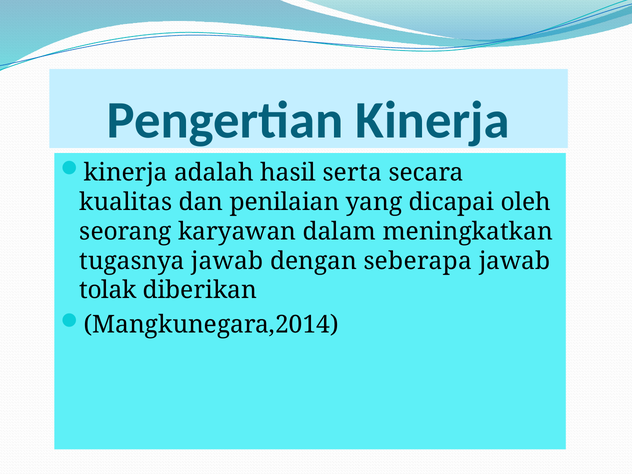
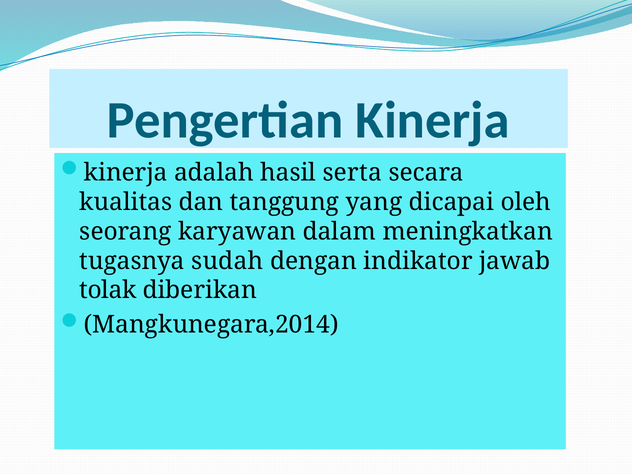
penilaian: penilaian -> tanggung (284, 202)
tugasnya jawab: jawab -> sudah (227, 261)
seberapa: seberapa -> indikator (418, 261)
